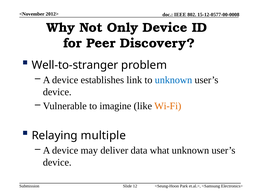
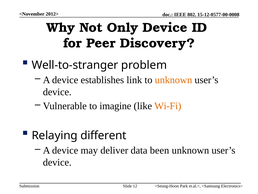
unknown colour: blue -> orange (173, 80)
multiple: multiple -> different (103, 135)
what: what -> been (160, 150)
